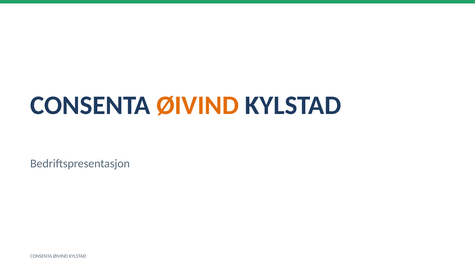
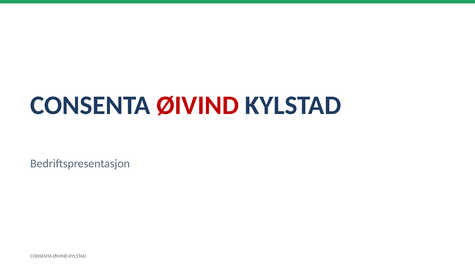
ØIVIND colour: orange -> red (198, 105)
